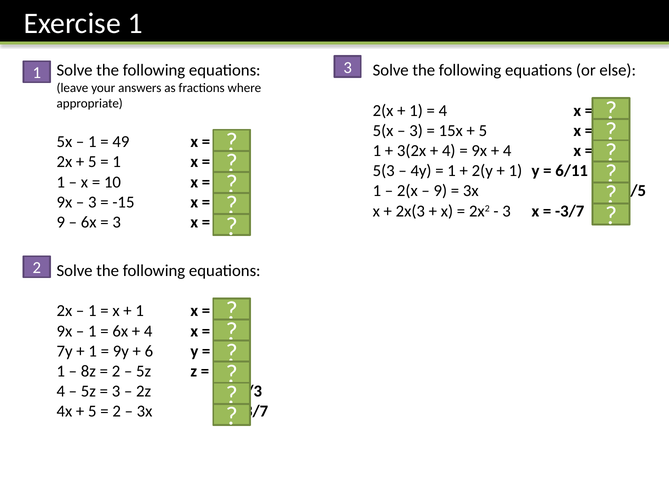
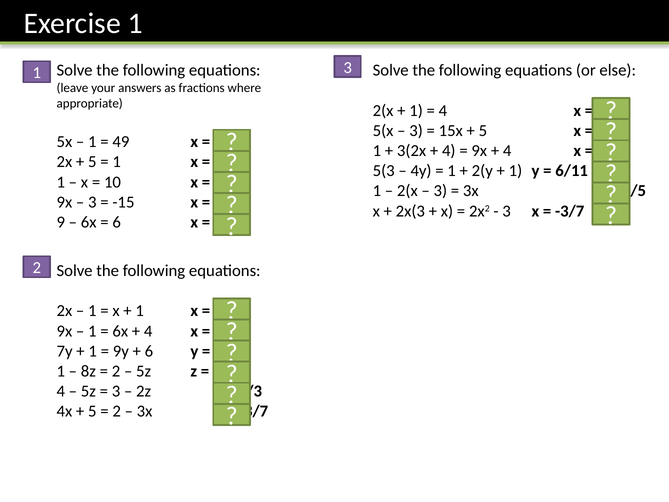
9: 9 -> 3 (440, 191)
3: 3 -> 6 (117, 222)
